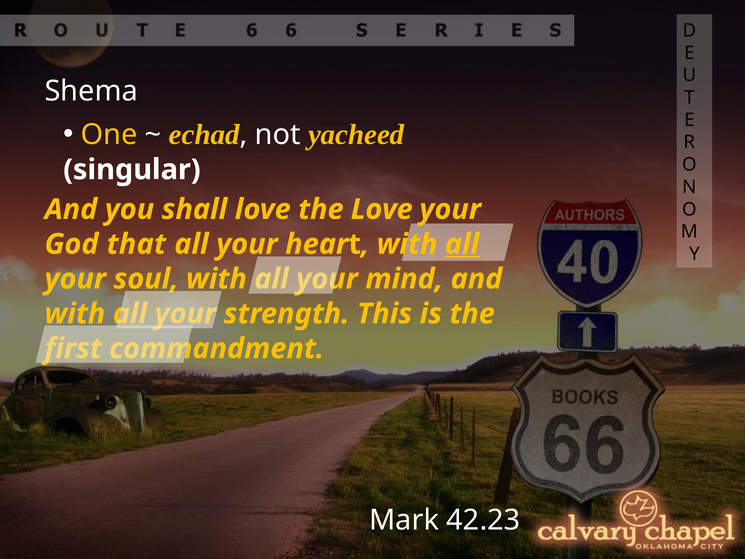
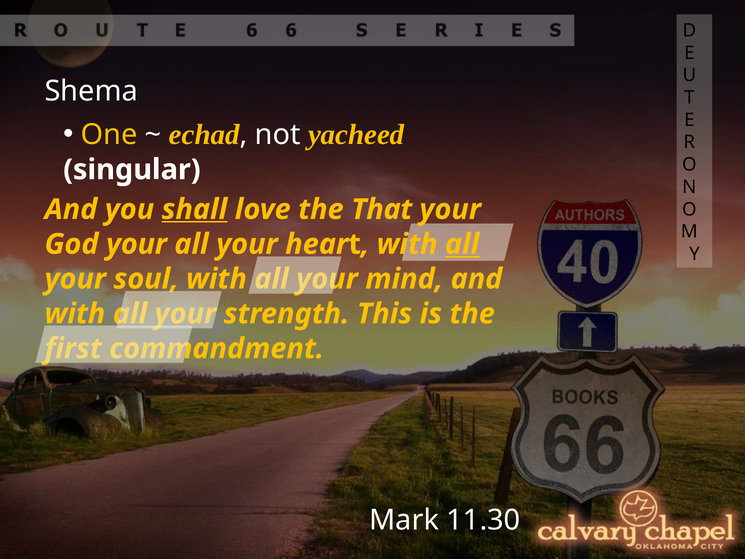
shall underline: none -> present (195, 209)
the Love: Love -> That (382, 209)
God that: that -> your (137, 244)
42.23: 42.23 -> 11.30 (483, 520)
